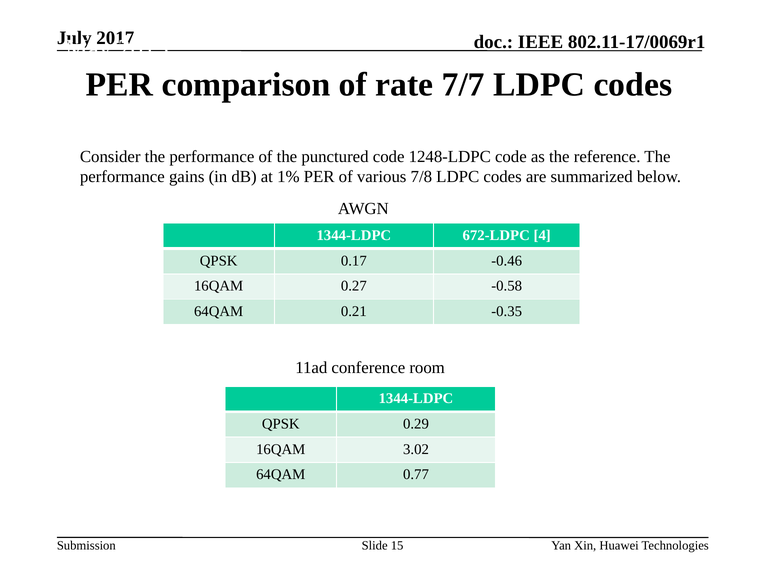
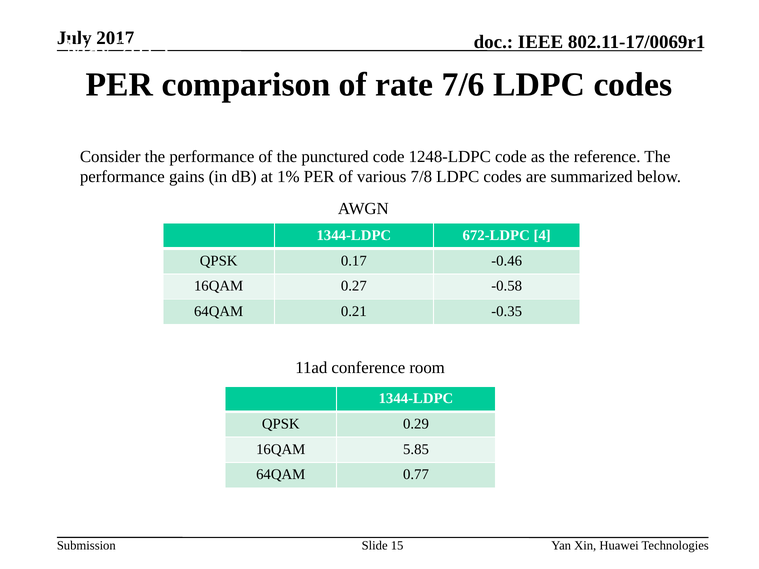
7/7: 7/7 -> 7/6 (463, 85)
3.02: 3.02 -> 5.85 (416, 449)
